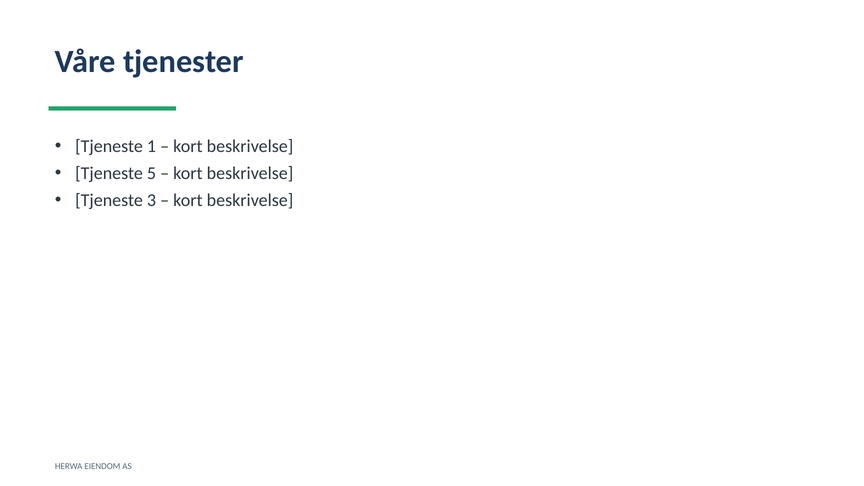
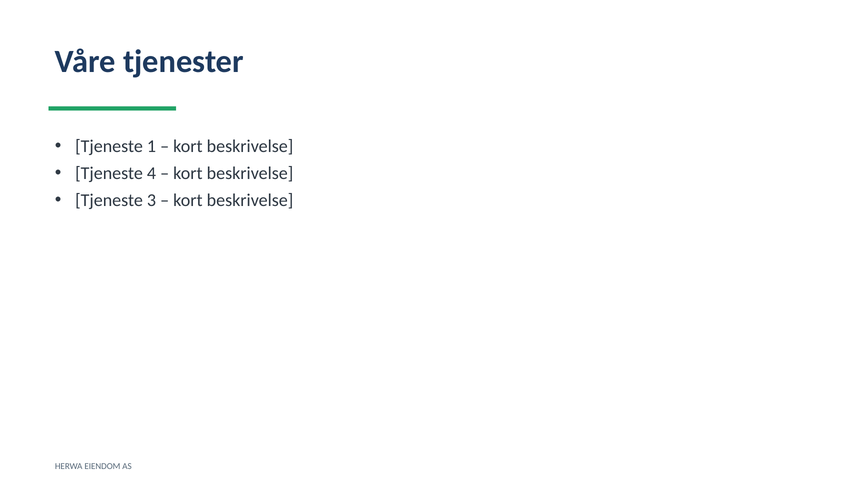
5: 5 -> 4 (151, 173)
